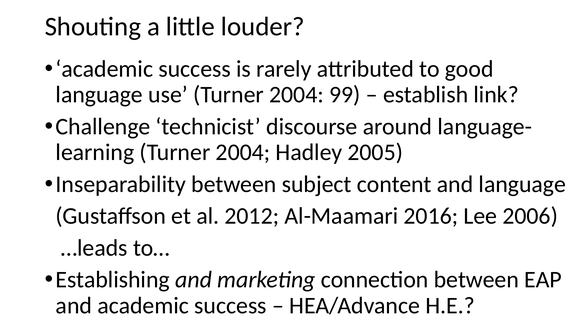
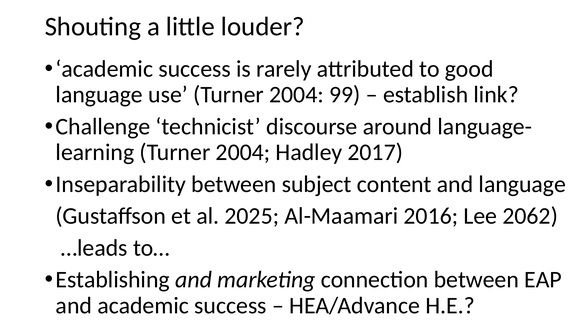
2005: 2005 -> 2017 (375, 152)
2012: 2012 -> 2025 (252, 216)
2006: 2006 -> 2062 (530, 216)
